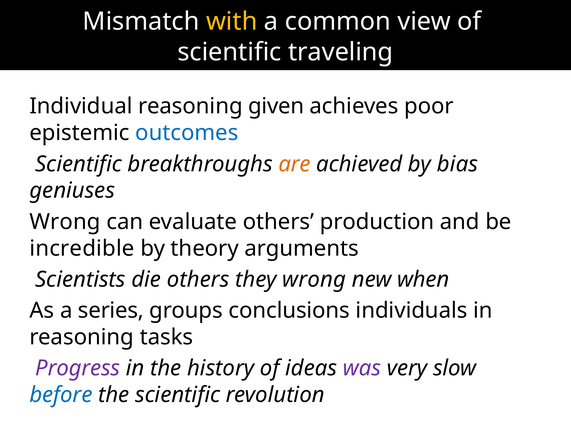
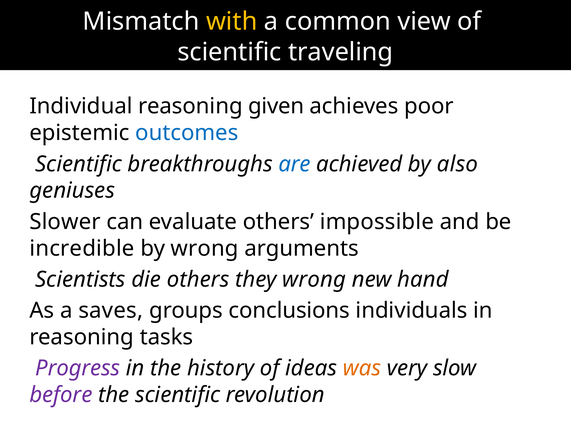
are colour: orange -> blue (294, 164)
bias: bias -> also (457, 164)
Wrong: Wrong -> Slower (65, 222)
production: production -> impossible (377, 222)
by theory: theory -> wrong (205, 249)
when: when -> hand (423, 280)
series: series -> saves (111, 311)
was colour: purple -> orange (362, 369)
before colour: blue -> purple (61, 395)
